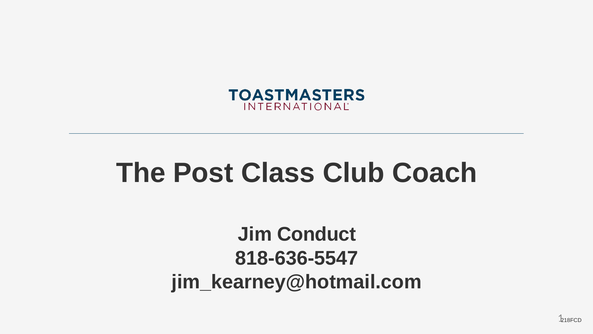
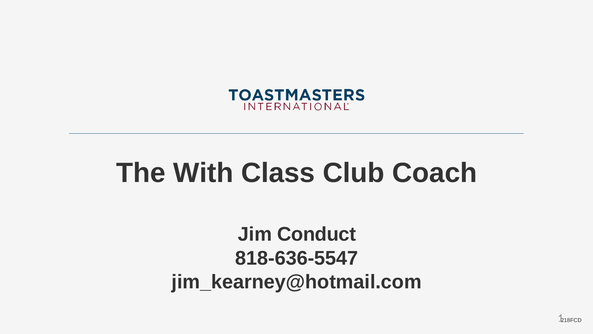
Post: Post -> With (203, 173)
